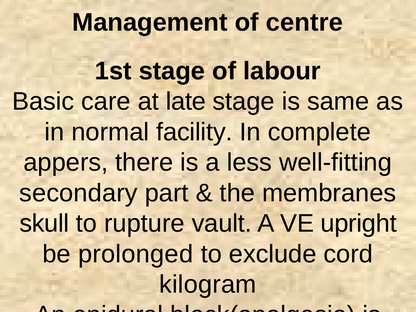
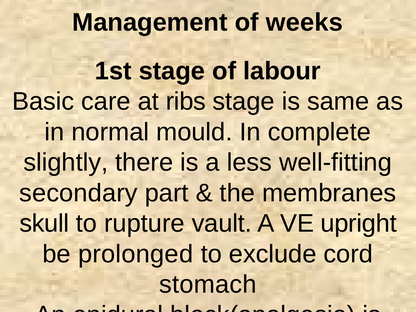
centre: centre -> weeks (304, 23)
late: late -> ribs (186, 102)
facility: facility -> mould (194, 132)
appers: appers -> slightly (66, 163)
kilogram: kilogram -> stomach (208, 285)
